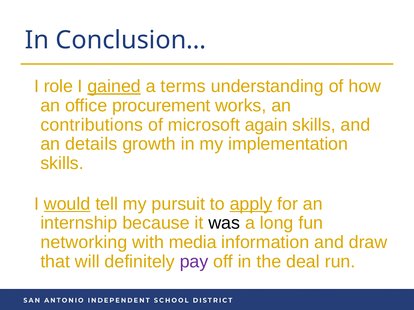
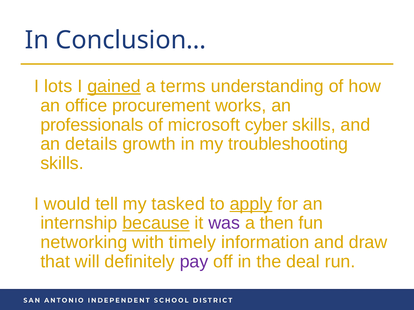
role: role -> lots (58, 86)
contributions: contributions -> professionals (92, 125)
again: again -> cyber (266, 125)
implementation: implementation -> troubleshooting (288, 144)
would underline: present -> none (67, 204)
pursuit: pursuit -> tasked (178, 204)
because underline: none -> present (156, 223)
was colour: black -> purple (224, 223)
long: long -> then (277, 223)
media: media -> timely (193, 243)
